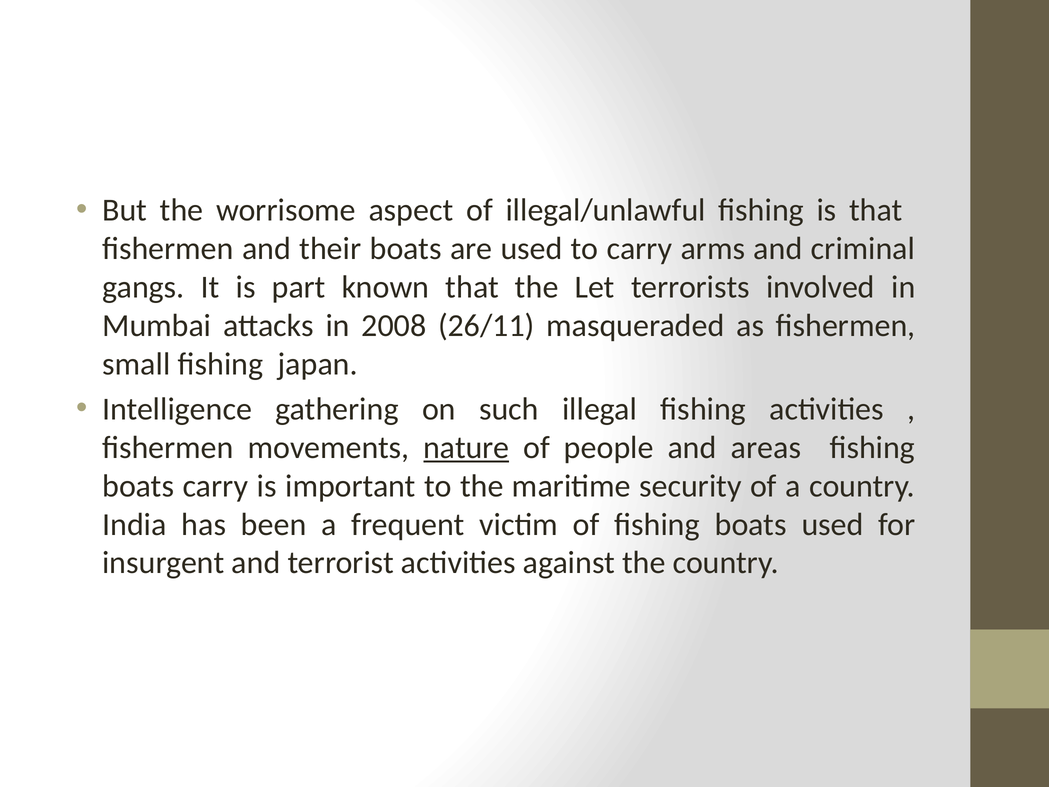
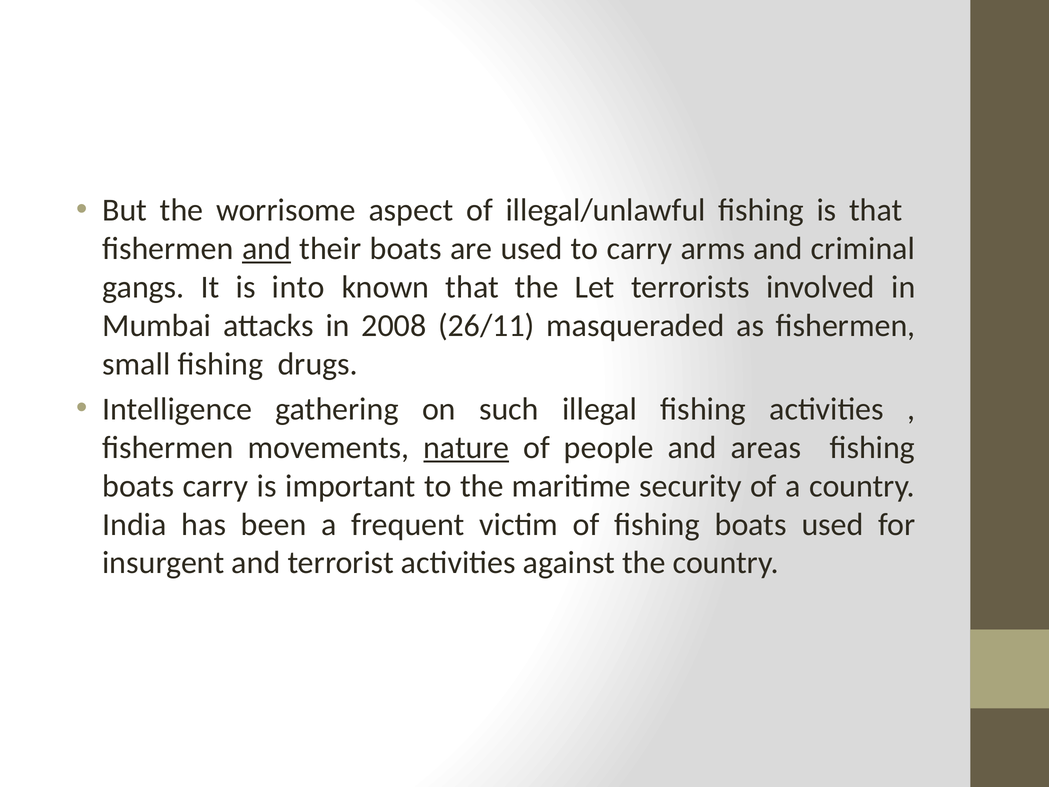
and underline: none -> present (267, 249)
part: part -> into (298, 287)
japan: japan -> drugs (318, 364)
